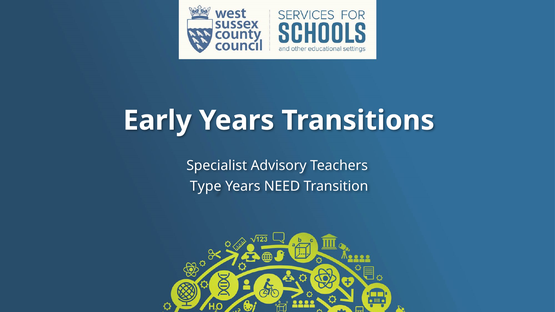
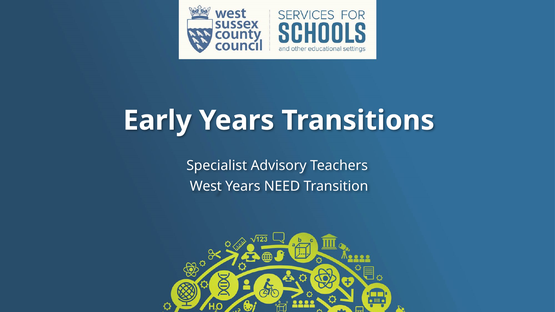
Type: Type -> West (206, 186)
